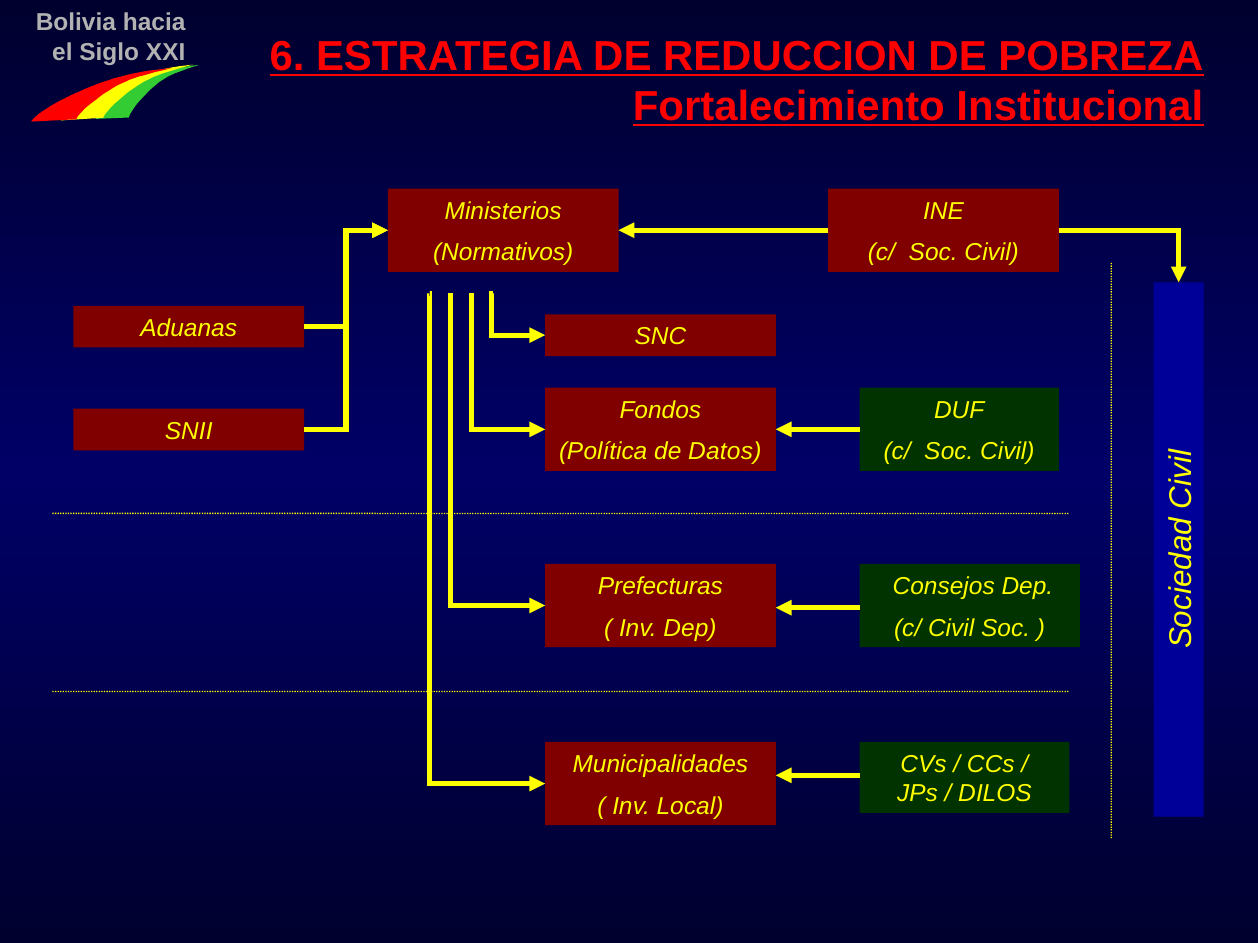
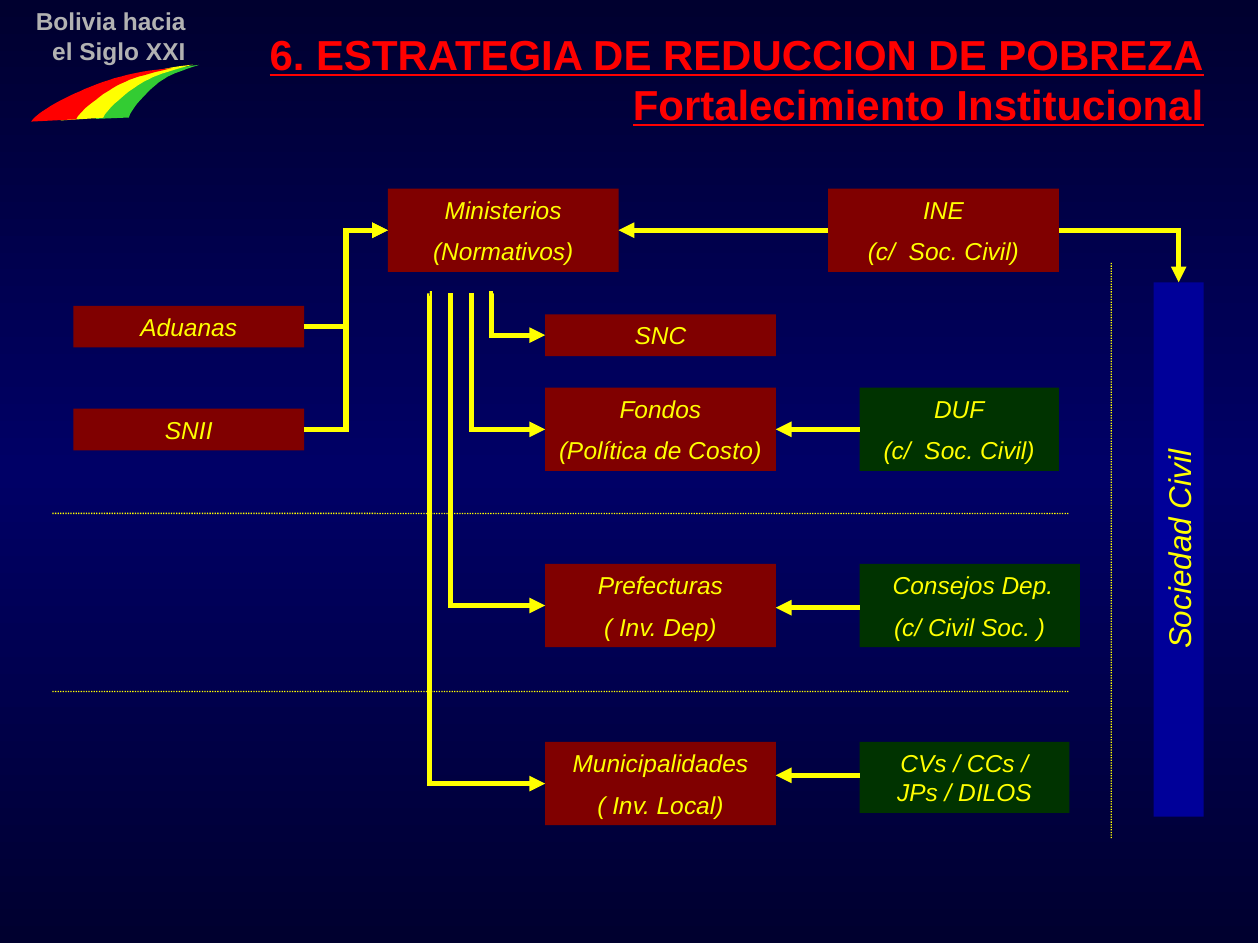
Datos: Datos -> Costo (725, 452)
